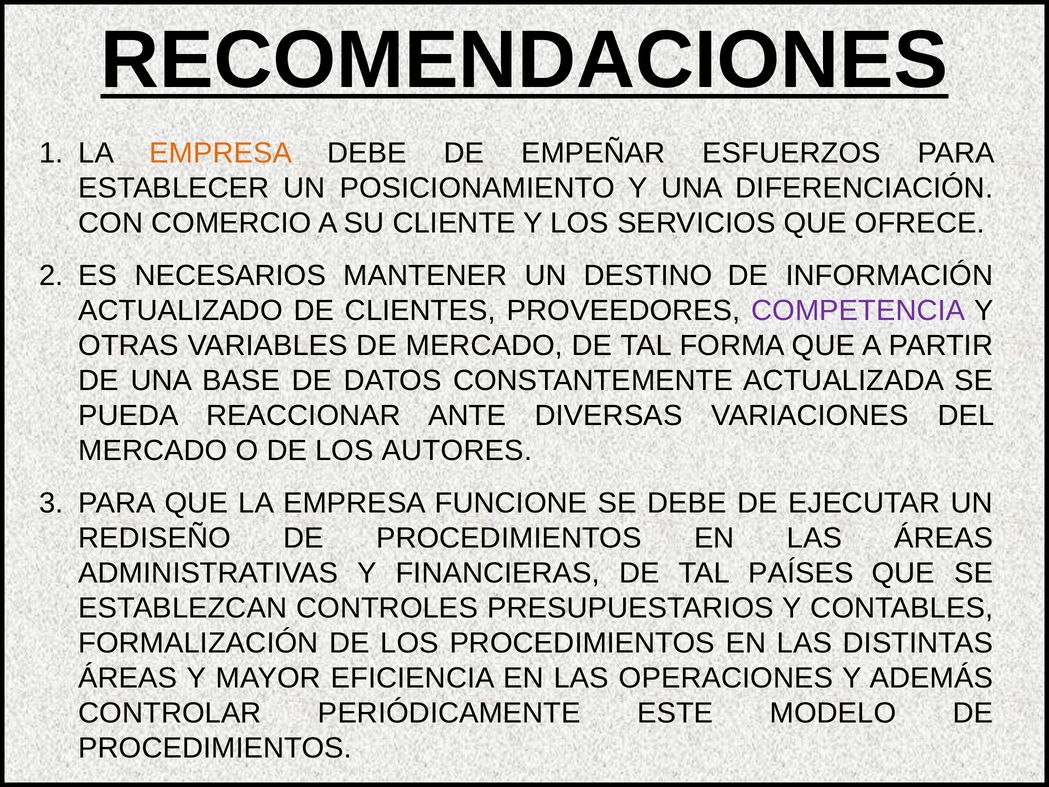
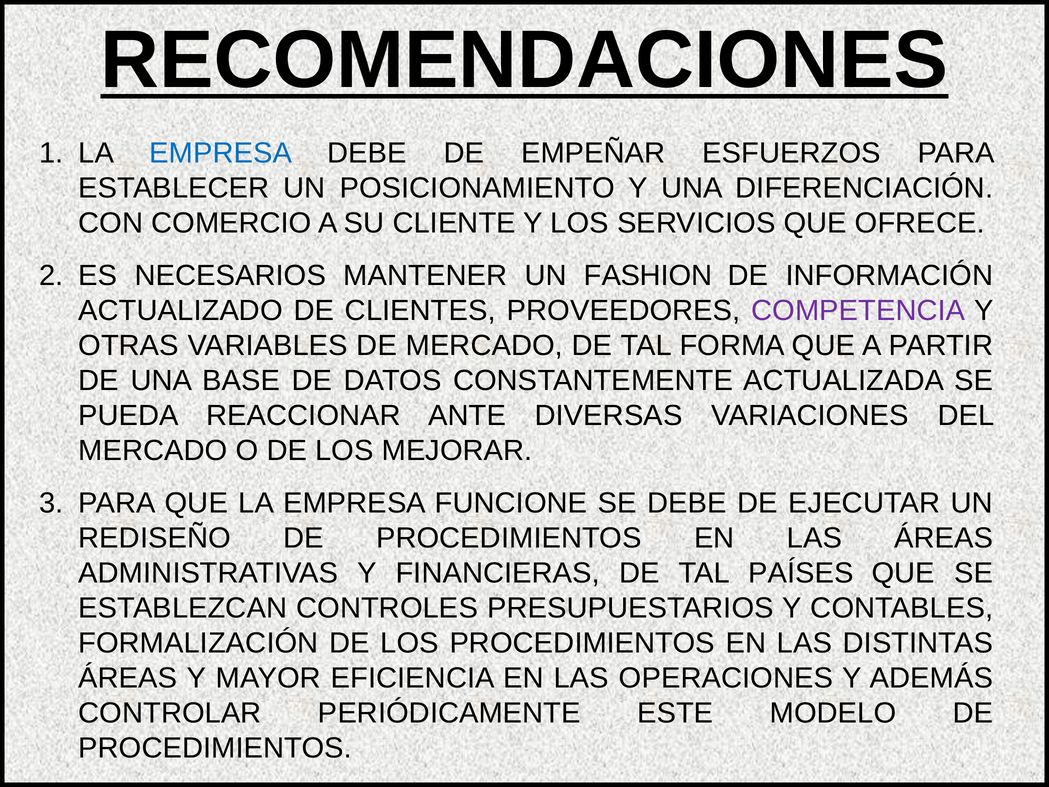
EMPRESA colour: orange -> blue (221, 153)
DESTINO: DESTINO -> FASHION (648, 276)
AUTORES: AUTORES -> MEJORAR (457, 451)
